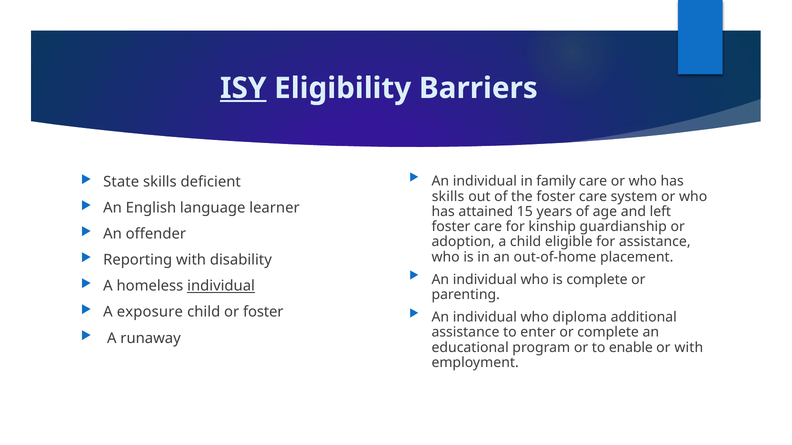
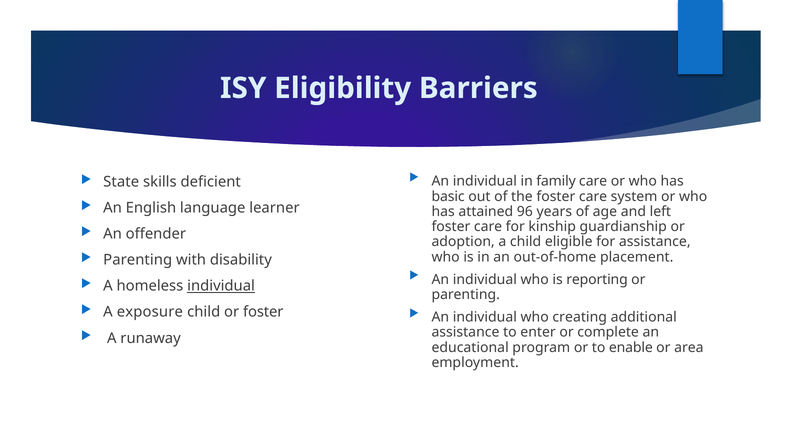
ISY underline: present -> none (243, 88)
skills: skills -> basic (448, 197)
15: 15 -> 96 (525, 212)
Reporting: Reporting -> Parenting (138, 260)
is complete: complete -> reporting (597, 280)
diploma: diploma -> creating (580, 318)
or with: with -> area (689, 348)
